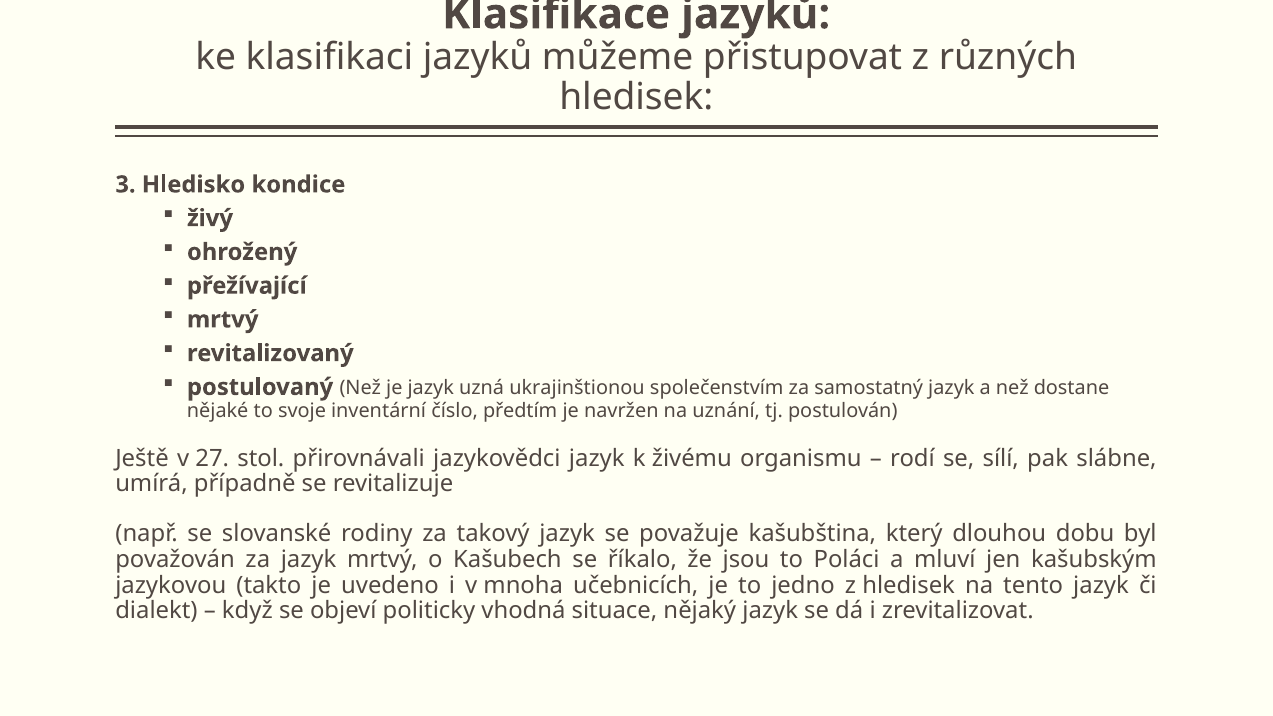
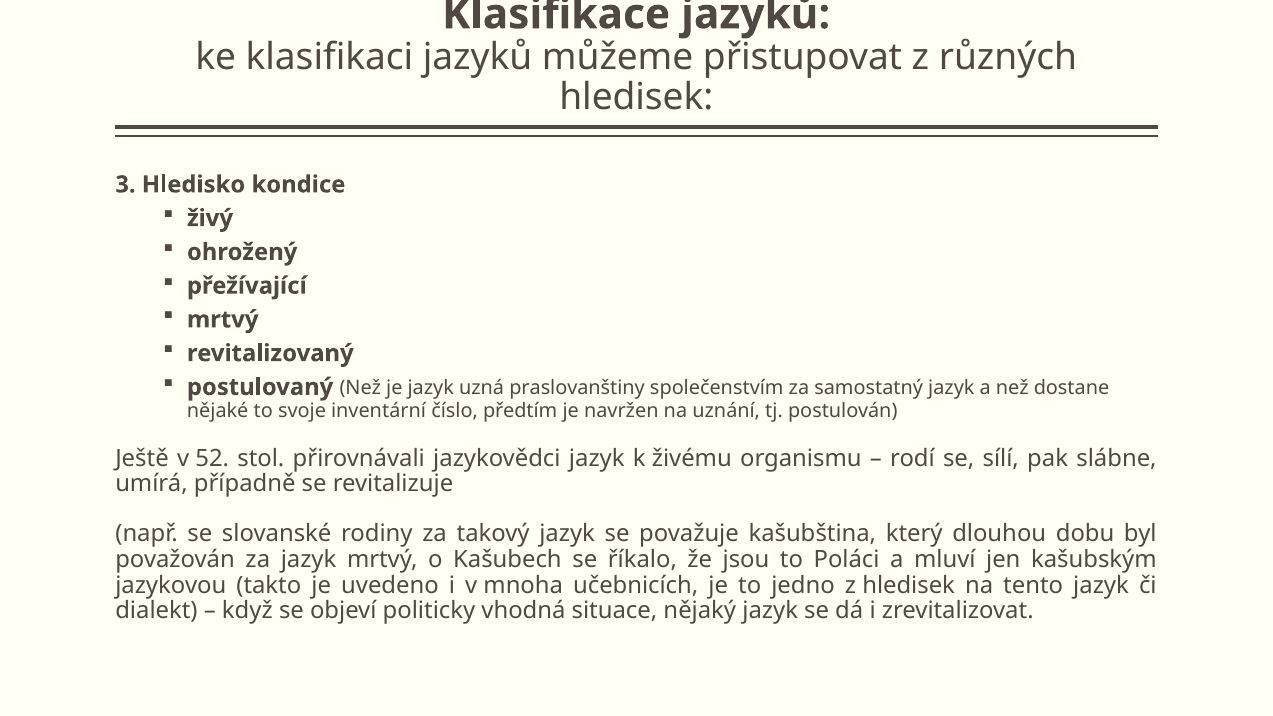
ukrajinštionou: ukrajinštionou -> praslovanštiny (577, 388)
27: 27 -> 52 (212, 458)
